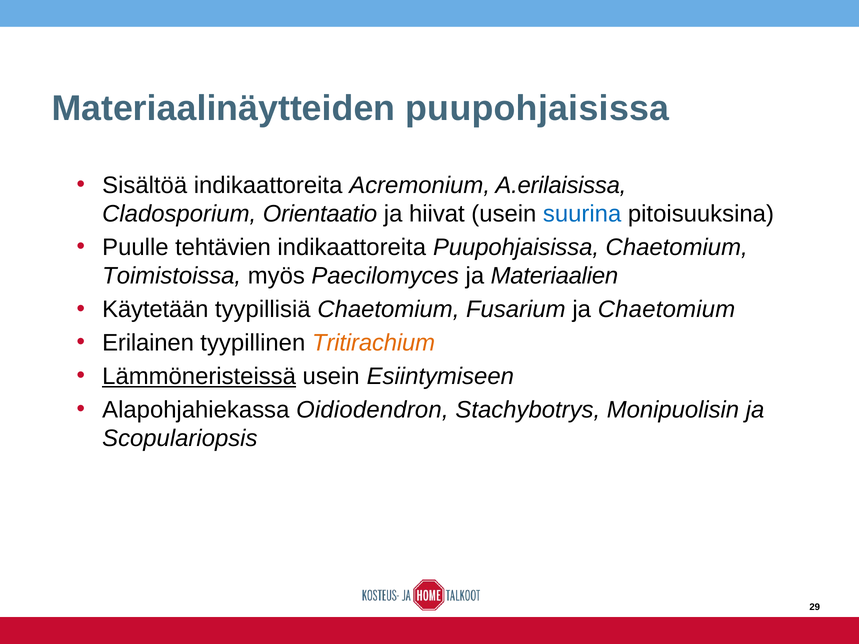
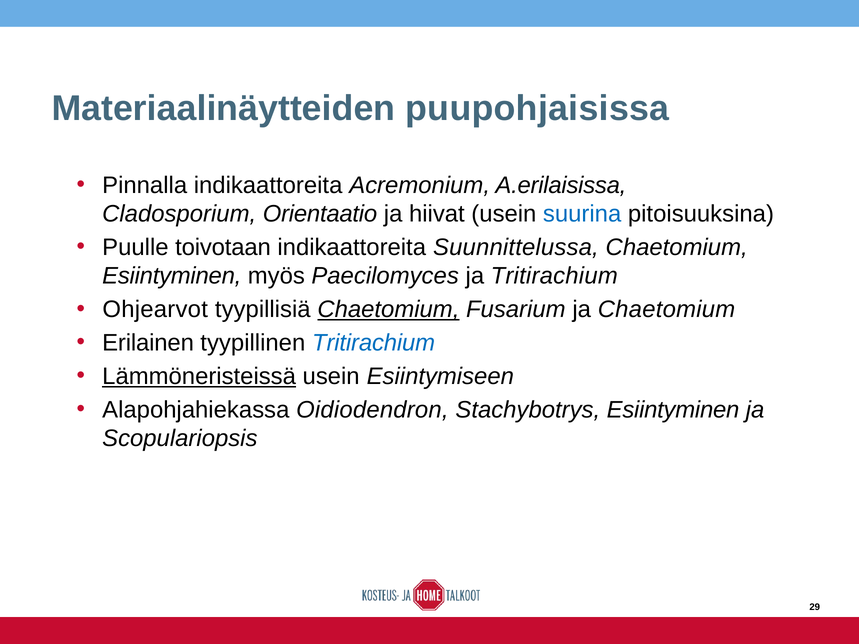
Sisältöä: Sisältöä -> Pinnalla (145, 185)
tehtävien: tehtävien -> toivotaan (223, 248)
indikaattoreita Puupohjaisissa: Puupohjaisissa -> Suunnittelussa (516, 248)
Toimistoissa: Toimistoissa -> Esiintyminen (172, 276)
ja Materiaalien: Materiaalien -> Tritirachium (554, 276)
Käytetään: Käytetään -> Ohjearvot (155, 310)
Chaetomium underline: none -> present (388, 310)
Tritirachium colour: orange -> blue (374, 343)
Stachybotrys Monipuolisin: Monipuolisin -> Esiintyminen (673, 410)
